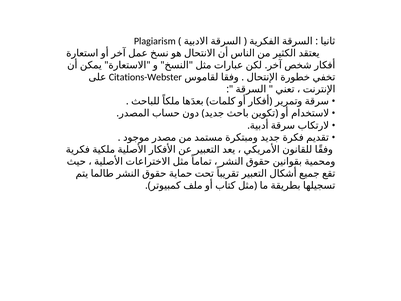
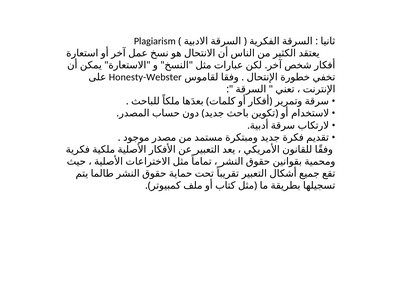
Citations-Webster: Citations-Webster -> Honesty-Webster (145, 77)
